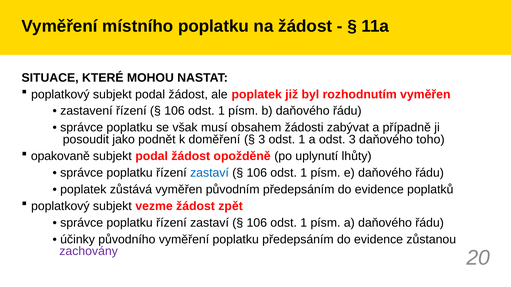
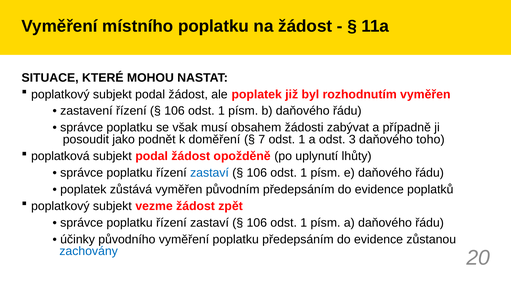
3: 3 -> 7 (262, 140)
opakovaně: opakovaně -> poplatková (60, 156)
zachovány colour: purple -> blue (89, 252)
